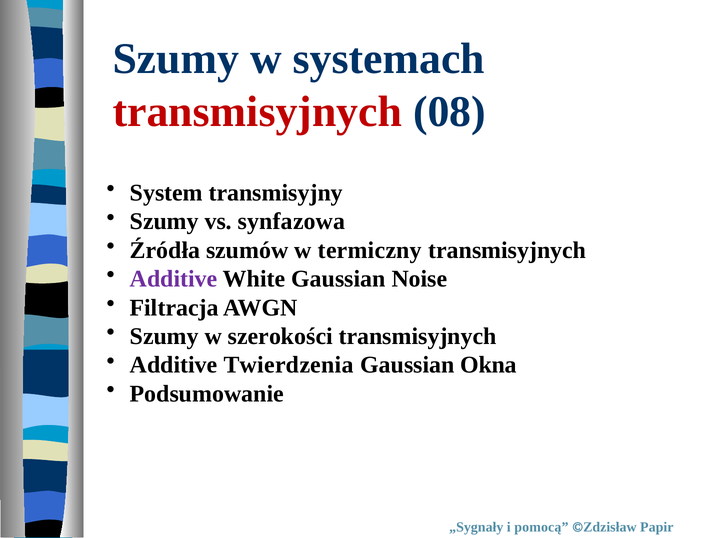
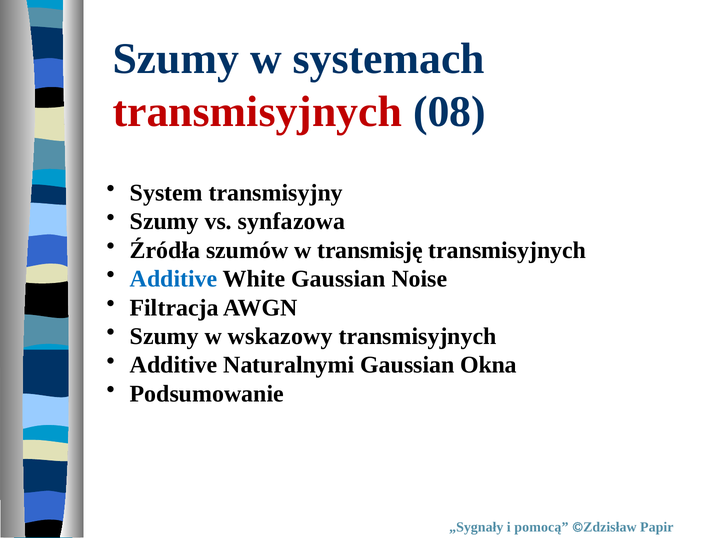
termiczny: termiczny -> transmisję (370, 250)
Additive colour: purple -> blue (174, 279)
szerokości: szerokości -> wskazowy (280, 336)
Twierdzenia: Twierdzenia -> Naturalnymi (289, 365)
